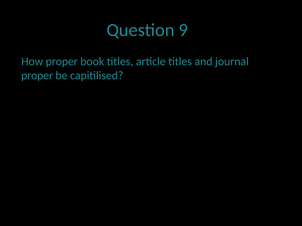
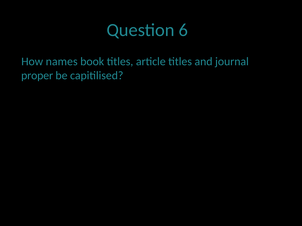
9: 9 -> 6 (183, 30)
How proper: proper -> names (62, 62)
